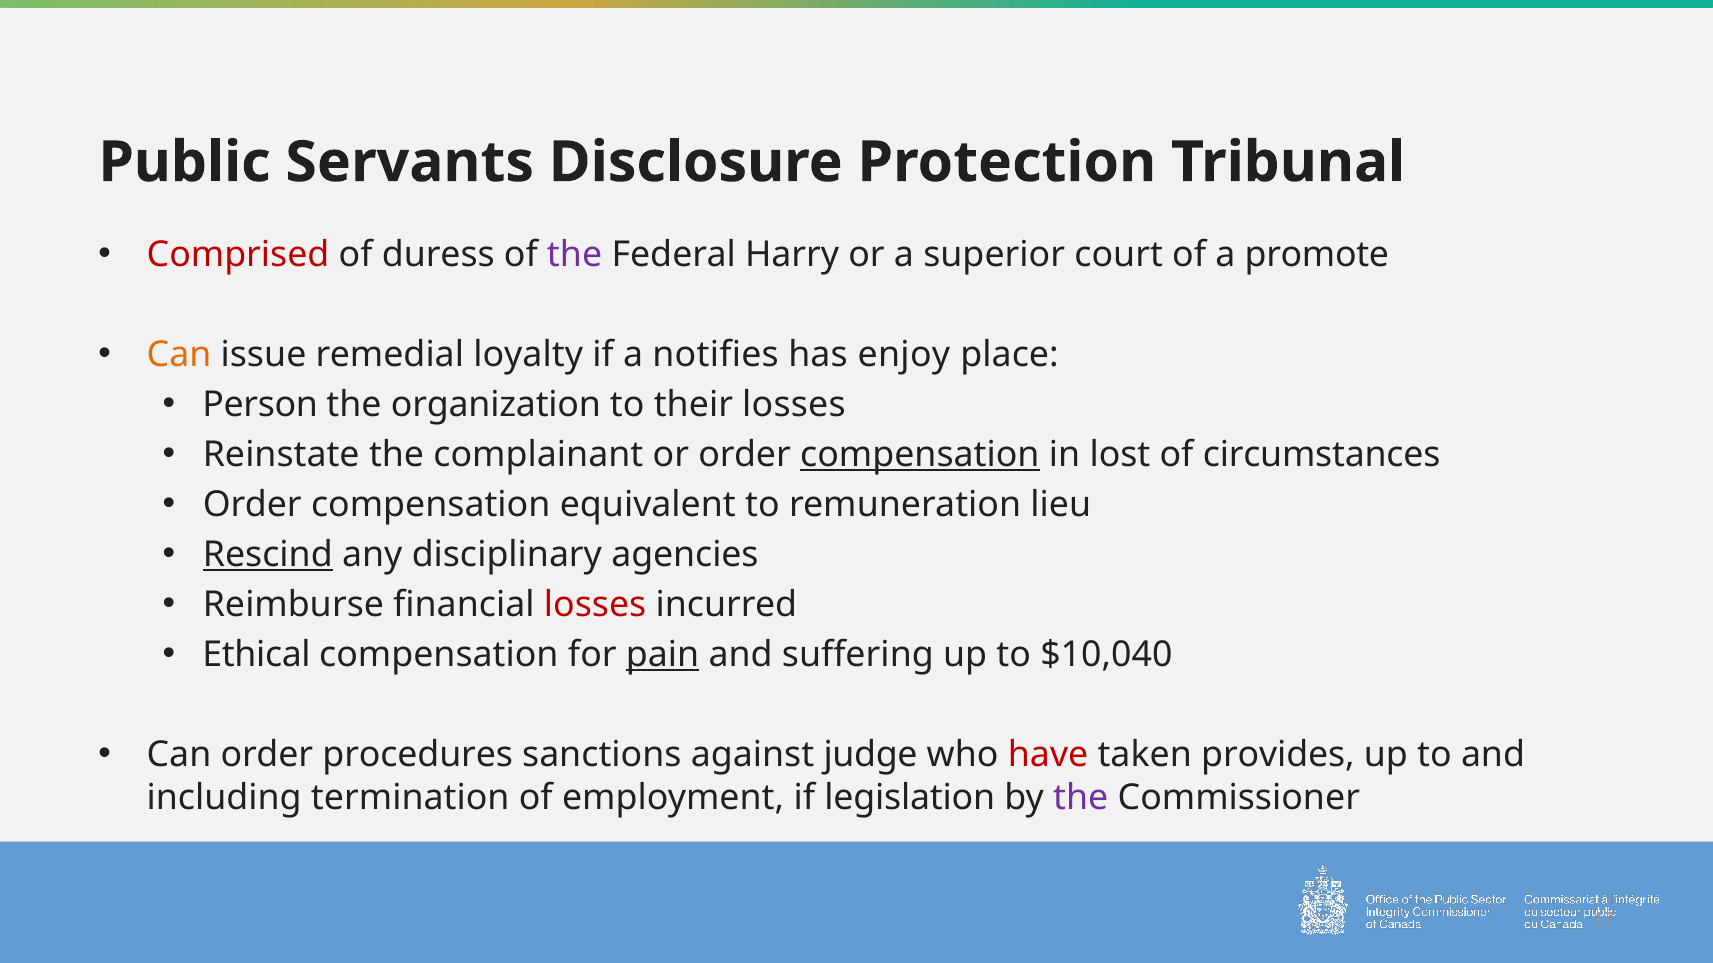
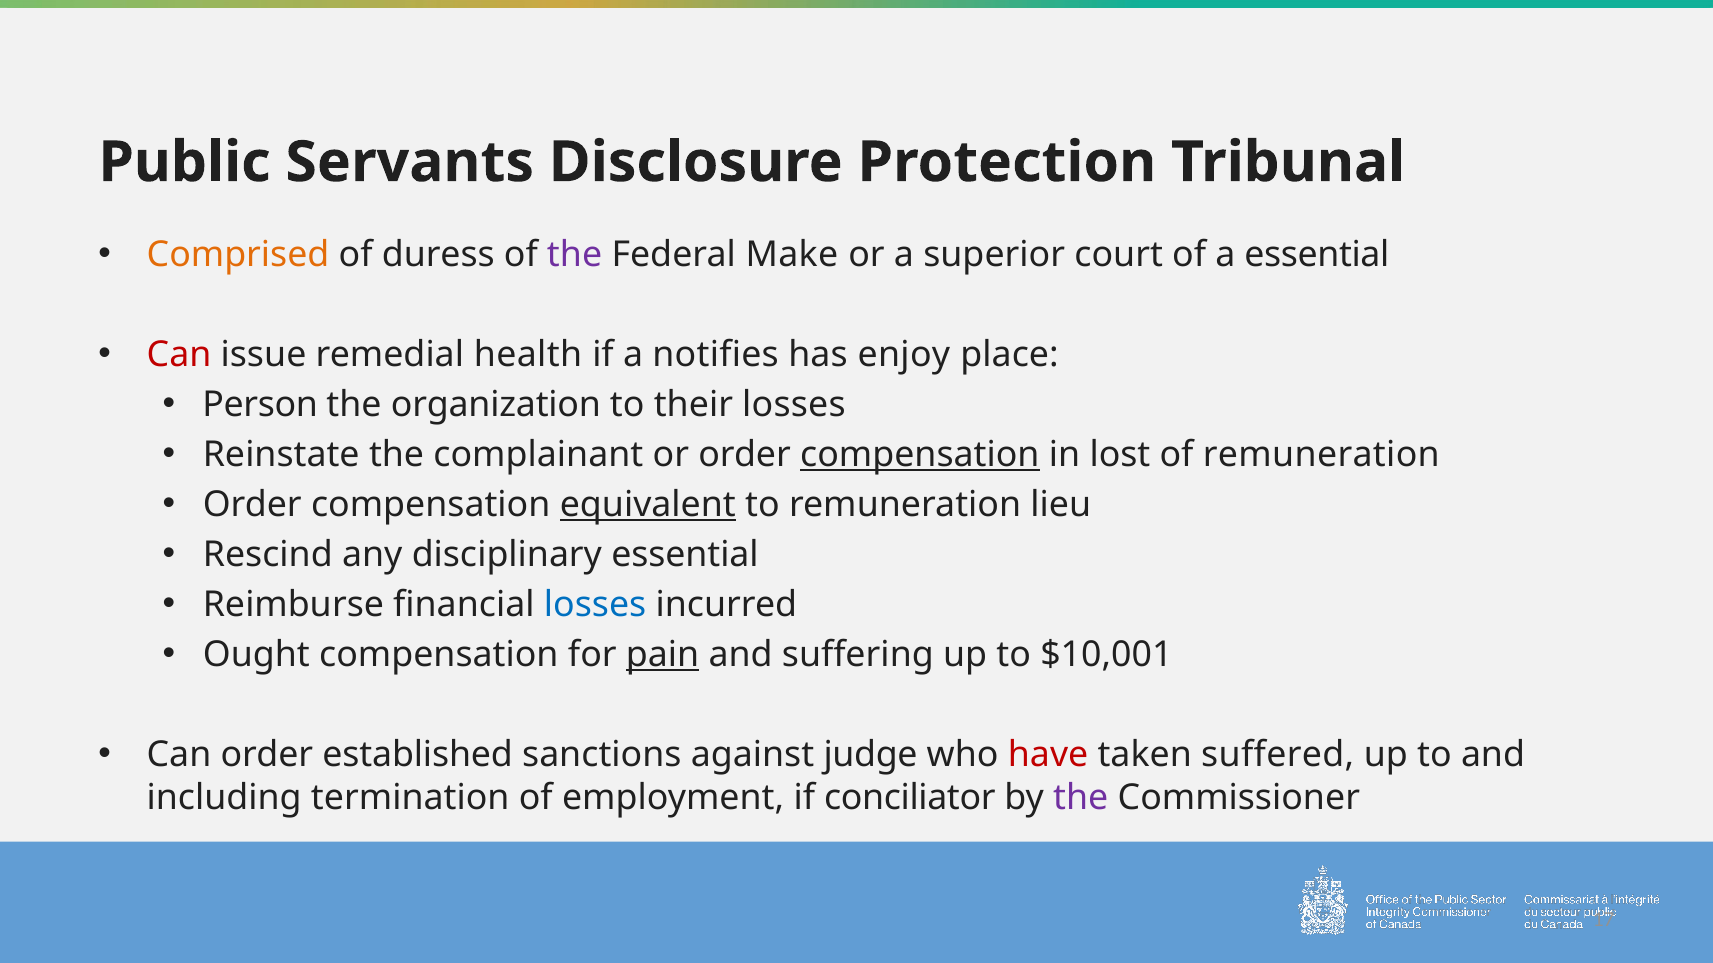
Comprised colour: red -> orange (238, 255)
Harry: Harry -> Make (792, 255)
a promote: promote -> essential (1317, 255)
Can colour: orange -> red (179, 355)
loyalty: loyalty -> health (528, 355)
of circumstances: circumstances -> remuneration (1321, 455)
equivalent underline: none -> present (648, 505)
Rescind underline: present -> none (268, 555)
disciplinary agencies: agencies -> essential (685, 555)
losses colour: red -> blue (595, 605)
Ethical: Ethical -> Ought (256, 655)
$10,040: $10,040 -> $10,001 (1106, 655)
procedures: procedures -> established (418, 755)
provides: provides -> suffered (1278, 755)
legislation: legislation -> conciliator (910, 798)
